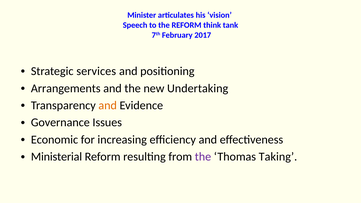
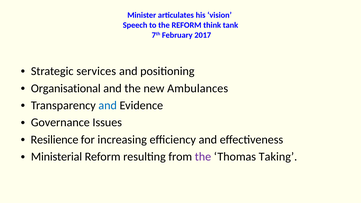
Arrangements: Arrangements -> Organisational (66, 88)
Undertaking: Undertaking -> Ambulances (198, 88)
and colour: orange -> blue (108, 105)
Economic: Economic -> Resilience (55, 140)
